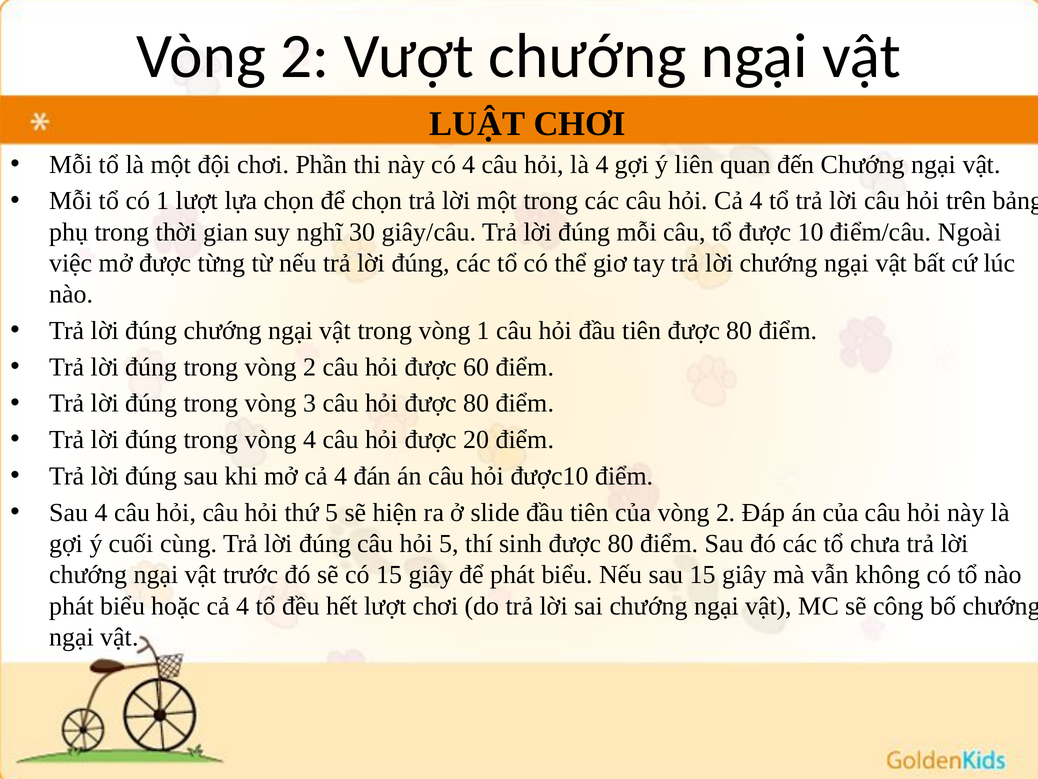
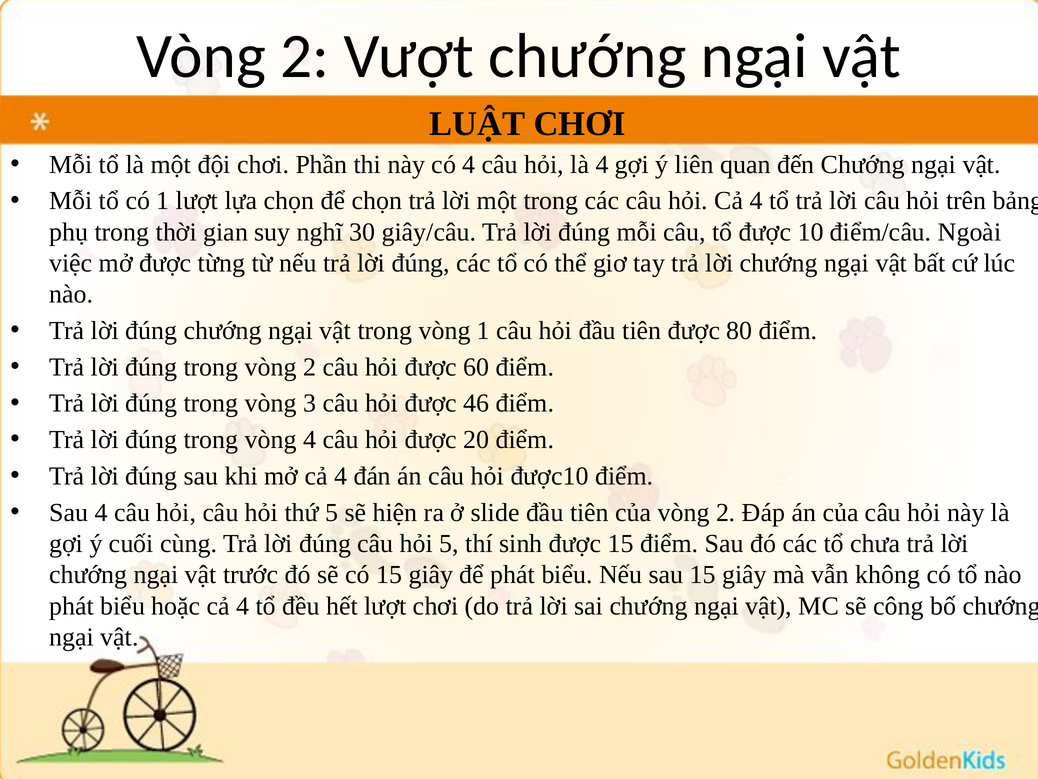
hỏi được 80: 80 -> 46 (476, 403)
sinh được 80: 80 -> 15 (621, 543)
